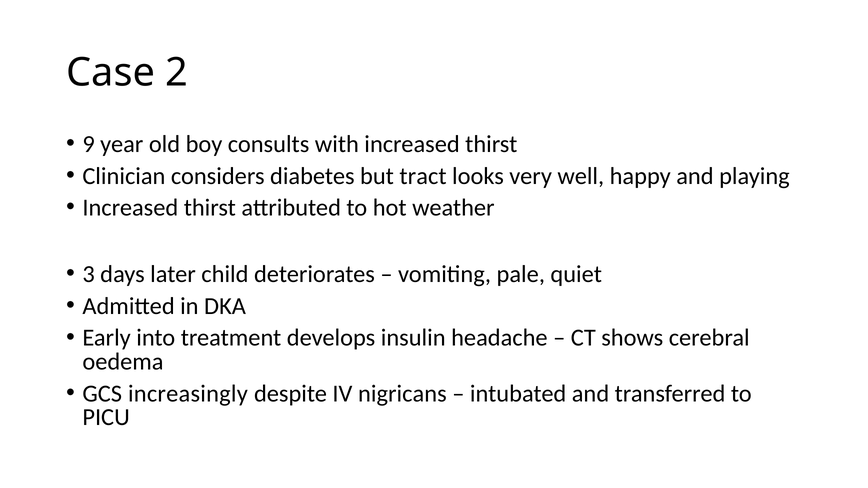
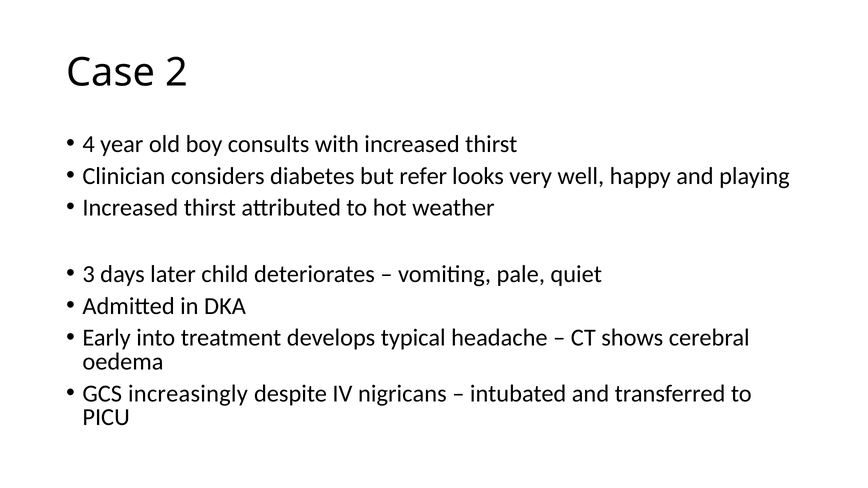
9: 9 -> 4 (89, 144)
tract: tract -> refer (423, 176)
insulin: insulin -> typical (413, 338)
